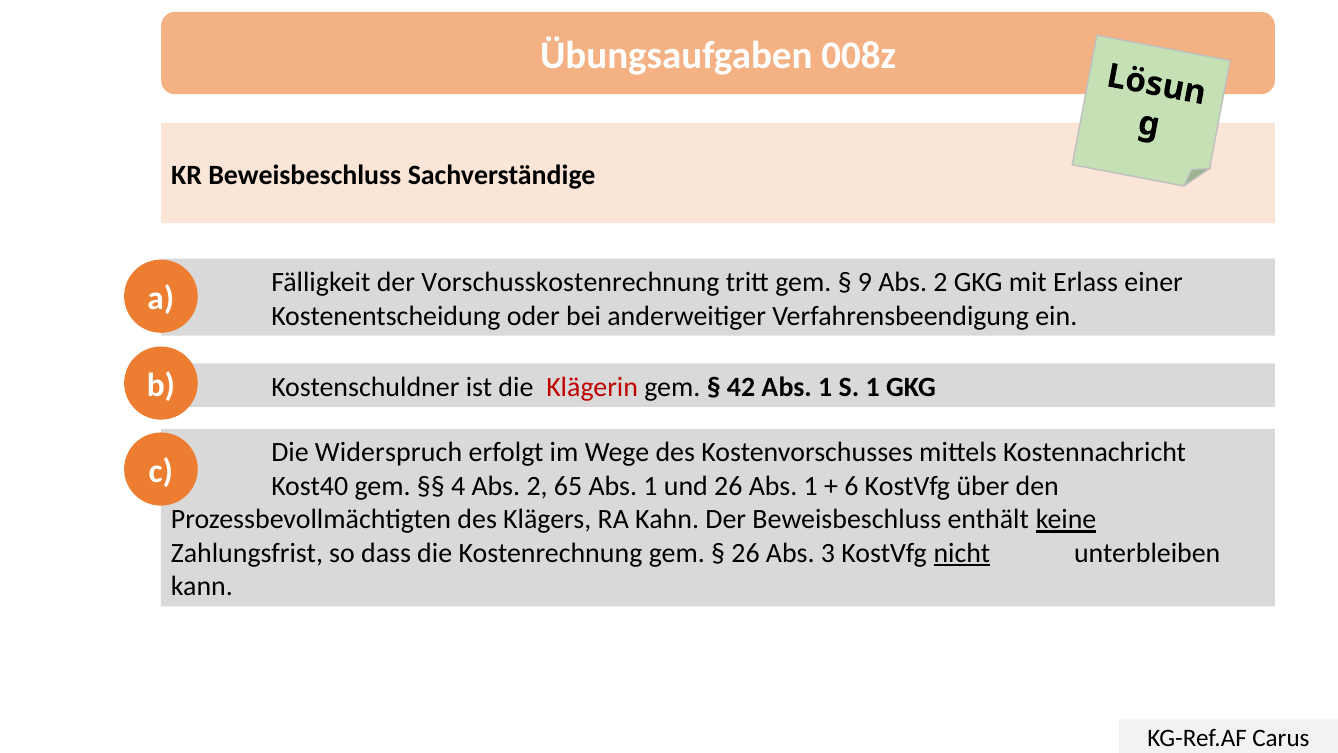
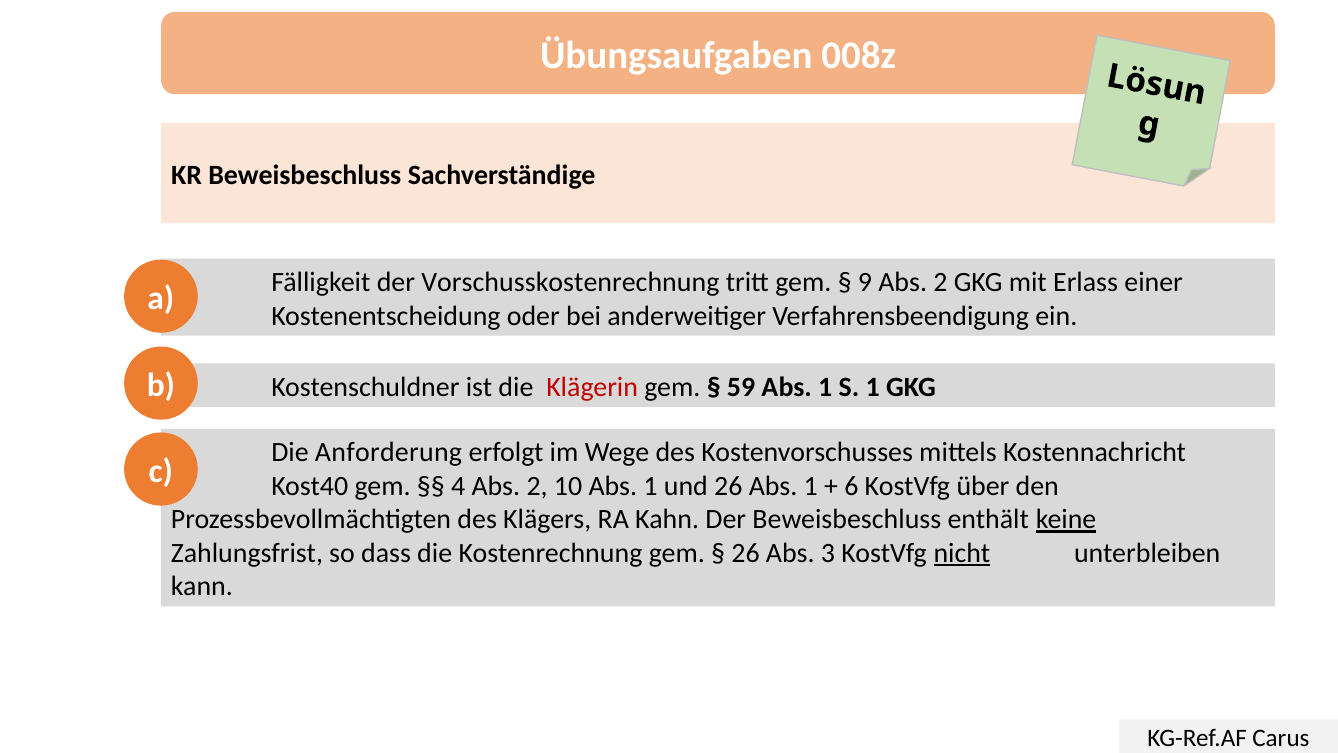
42: 42 -> 59 (741, 387)
Widerspruch: Widerspruch -> Anforderung (389, 452)
65: 65 -> 10 (568, 486)
